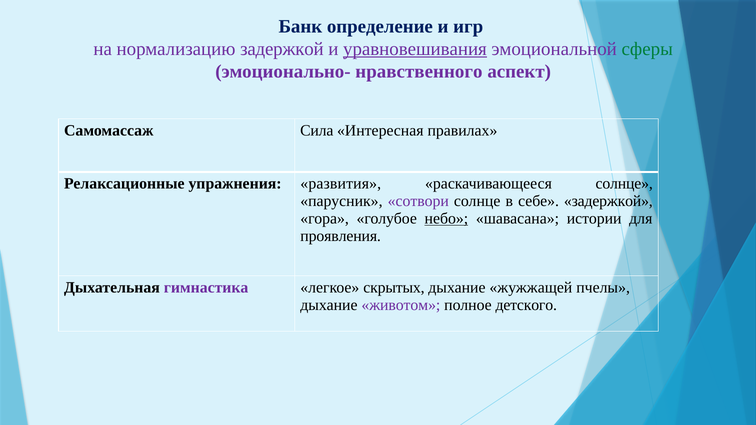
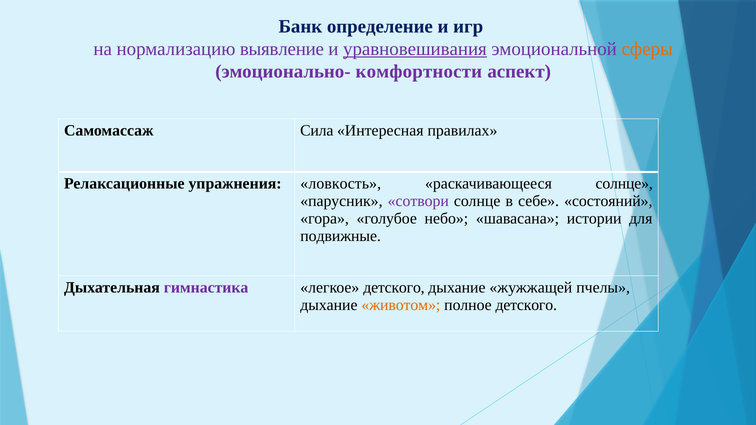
нормализацию задержкой: задержкой -> выявление (282, 49)
сферы colour: green -> orange (647, 49)
нравственного: нравственного -> комфортности (419, 72)
развития: развития -> ловкость (341, 184)
себе задержкой: задержкой -> состояний (608, 201)
небо underline: present -> none (446, 219)
проявления: проявления -> подвижные (341, 236)
легкое скрытых: скрытых -> детского (394, 288)
животом colour: purple -> orange (401, 305)
